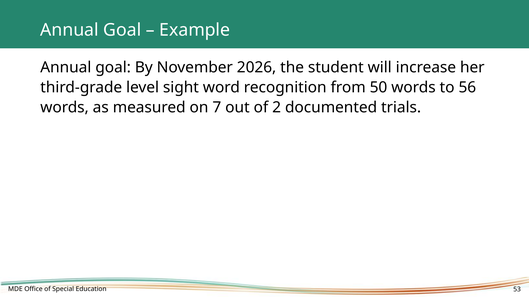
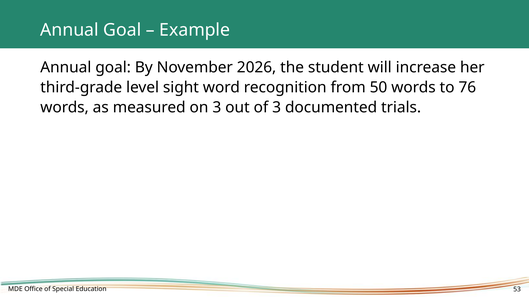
56: 56 -> 76 (467, 88)
on 7: 7 -> 3 (217, 108)
of 2: 2 -> 3 (277, 108)
